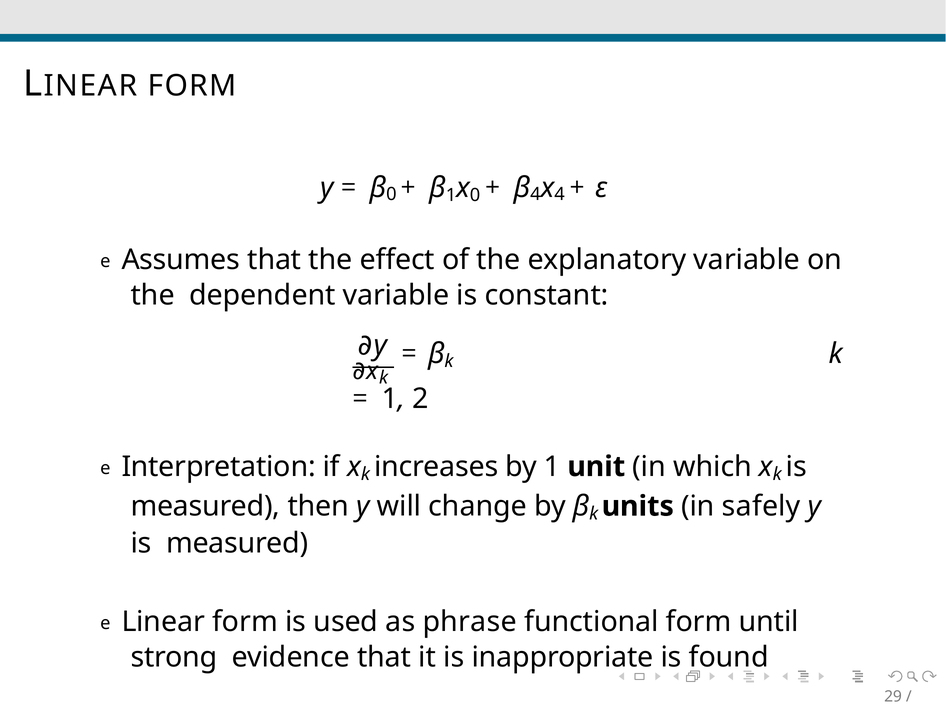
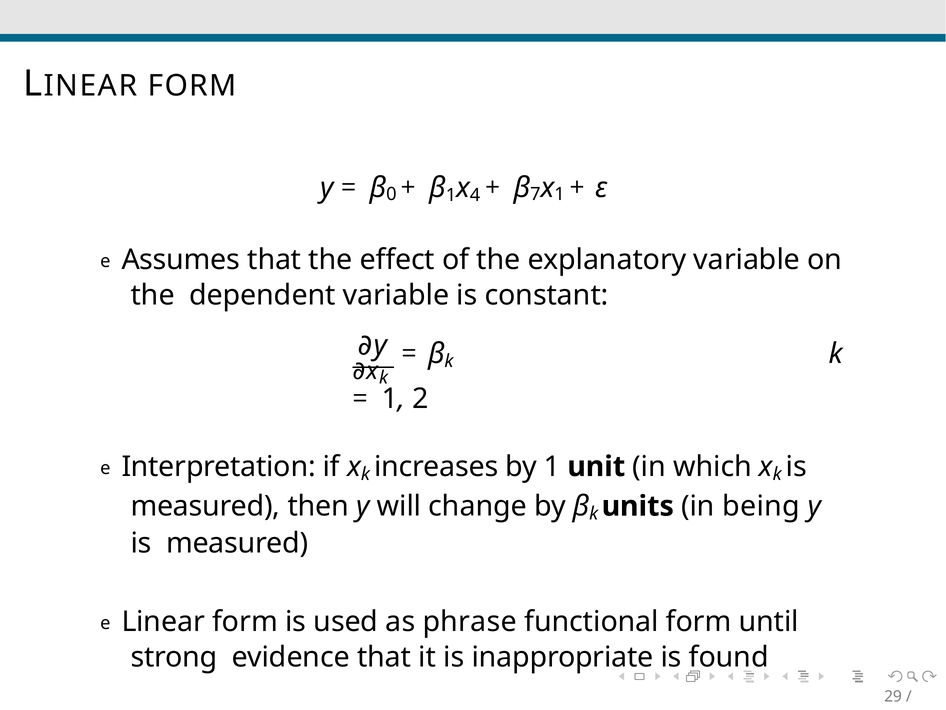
0: 0 -> 4 (475, 195)
4: 4 -> 7 (535, 194)
4: 4 -> 1 (560, 194)
safely: safely -> being (761, 506)
